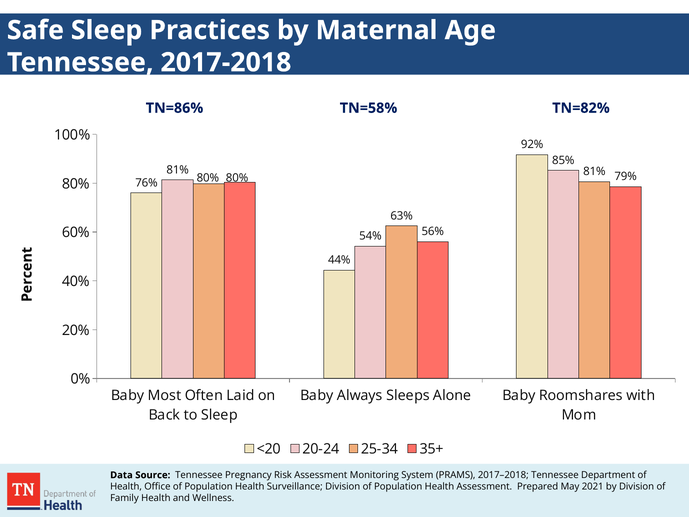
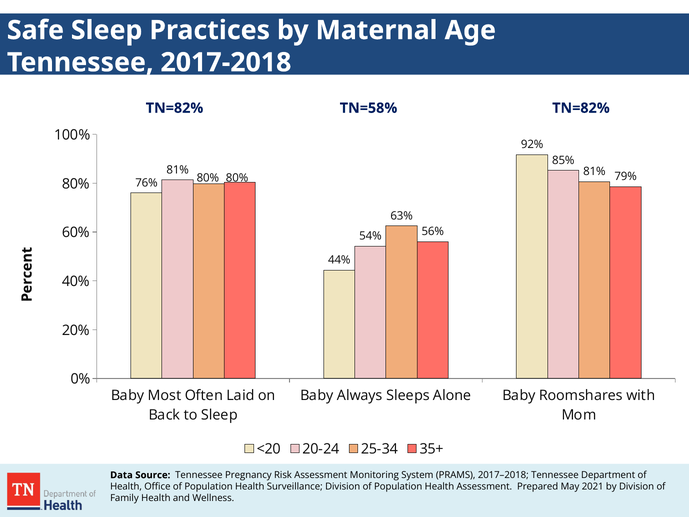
TN=86%: TN=86% -> TN=82% (175, 108)
